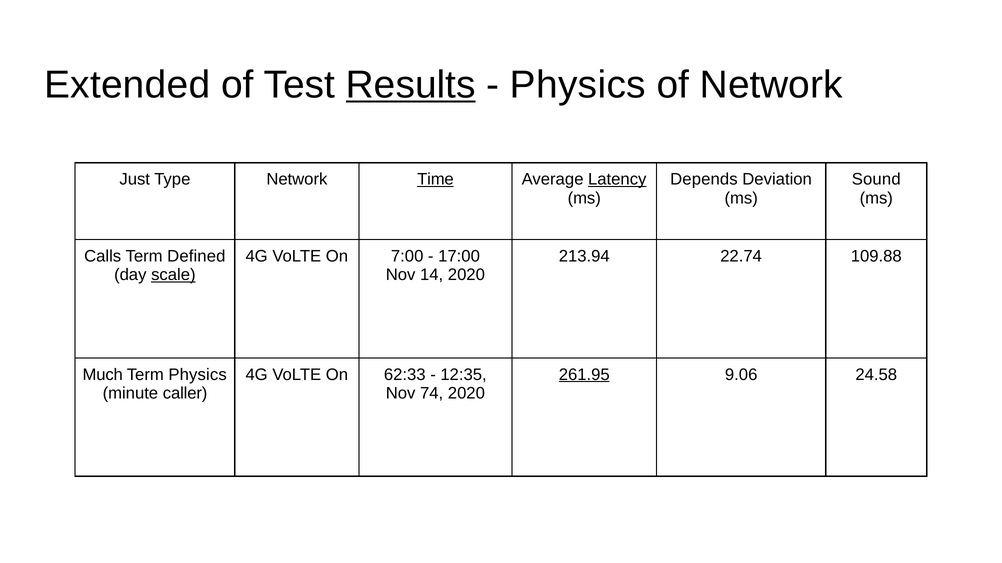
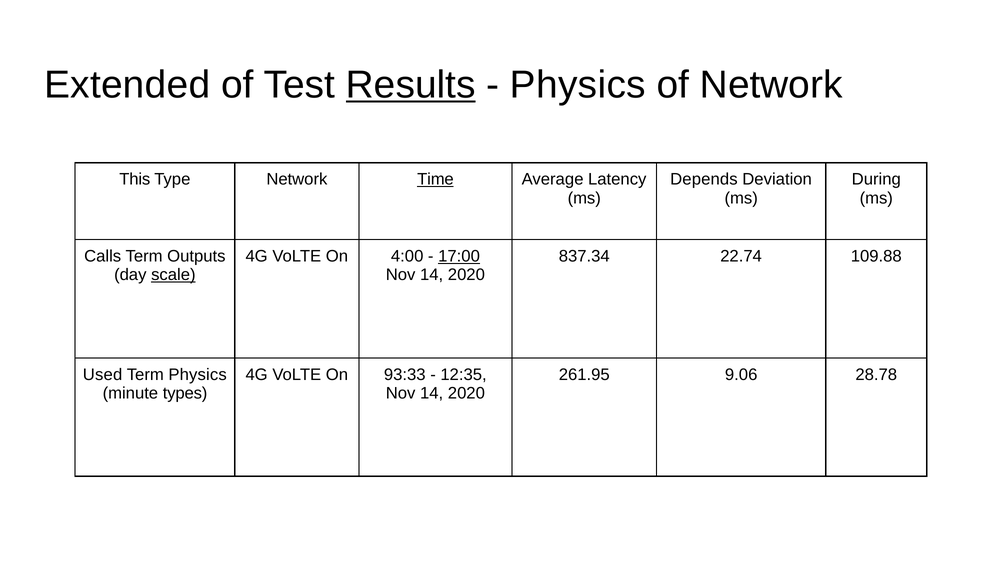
Just: Just -> This (135, 180)
Latency underline: present -> none (617, 180)
Sound: Sound -> During (876, 180)
Defined: Defined -> Outputs (196, 256)
7:00: 7:00 -> 4:00 (407, 256)
17:00 underline: none -> present (459, 256)
213.94: 213.94 -> 837.34 (584, 256)
Much: Much -> Used (103, 375)
62:33: 62:33 -> 93:33 (405, 375)
261.95 underline: present -> none (584, 375)
24.58: 24.58 -> 28.78 (876, 375)
caller: caller -> types (185, 394)
74: 74 -> 14 (432, 394)
